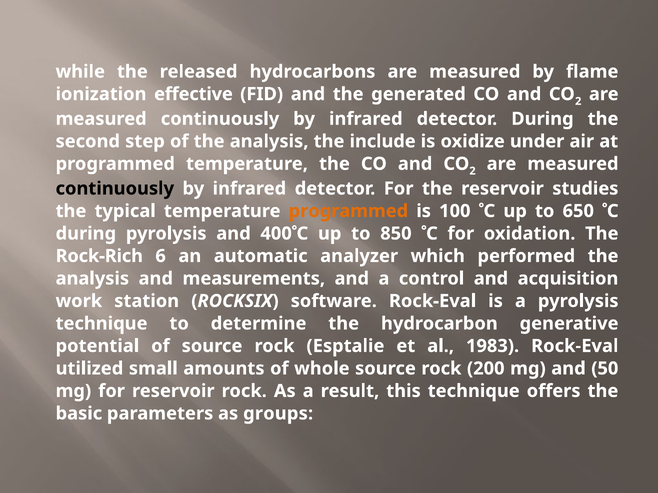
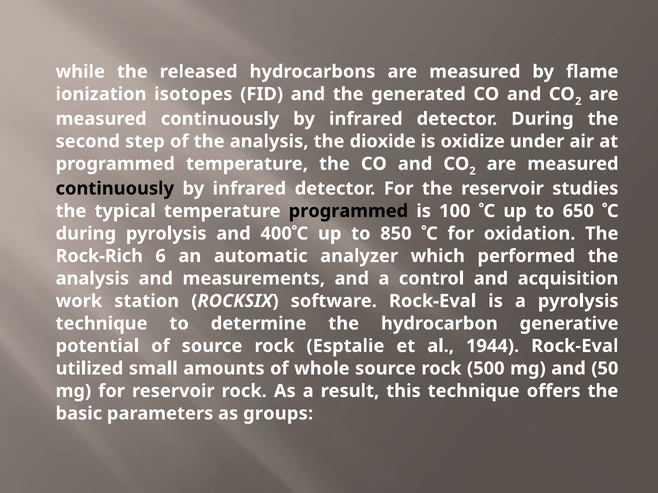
effective: effective -> isotopes (193, 94)
include: include -> dioxide (383, 141)
programmed colour: orange -> black (348, 211)
1983: 1983 -> 1944 (493, 346)
200: 200 -> 500 (486, 369)
